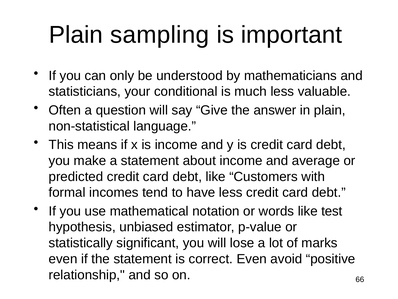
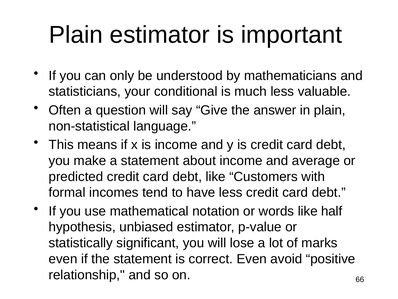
Plain sampling: sampling -> estimator (160, 35)
test: test -> half (332, 211)
